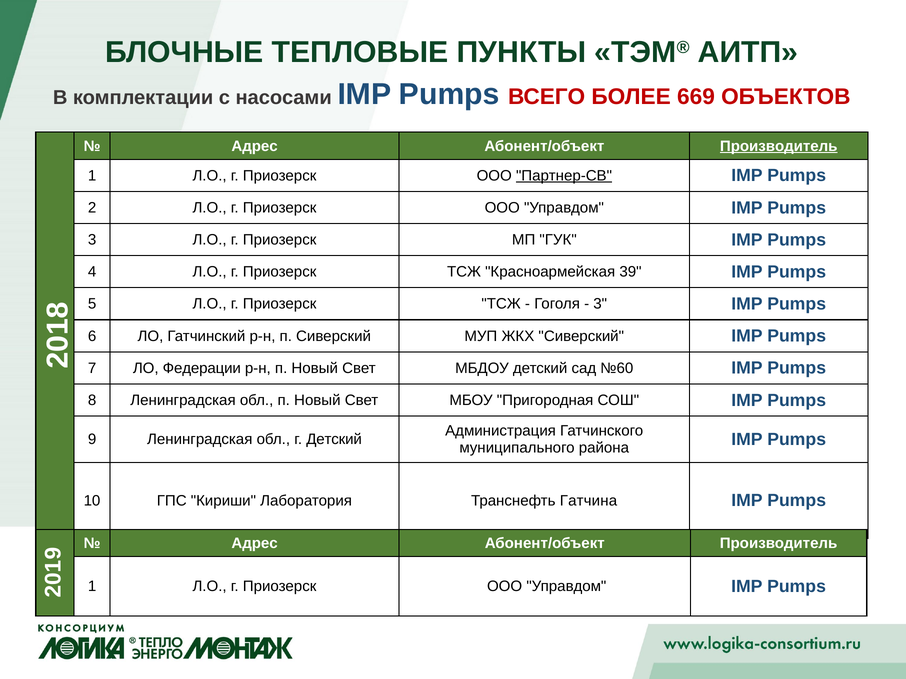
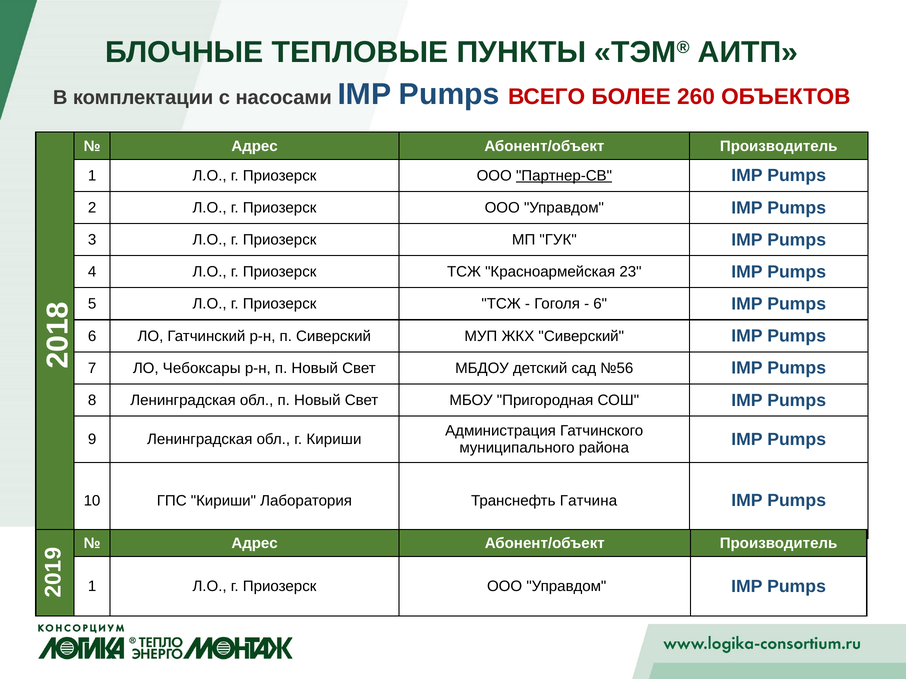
669: 669 -> 260 (696, 97)
Производитель underline: present -> none (779, 146)
39: 39 -> 23 (631, 272)
3: 3 -> 6 (600, 304)
Федерации: Федерации -> Чебоксары (202, 368)
№60: №60 -> №56 (617, 368)
г Детский: Детский -> Кириши (334, 440)
